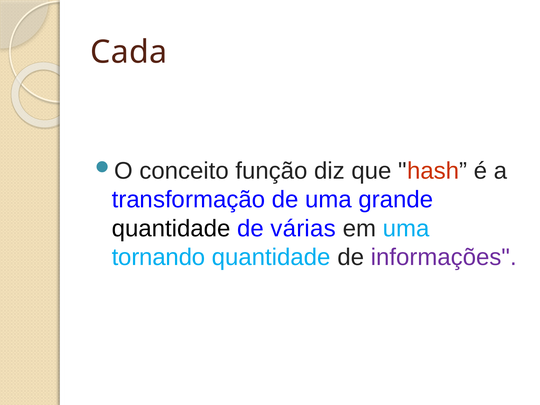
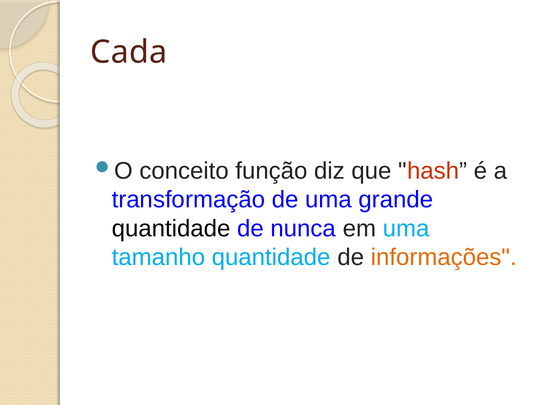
várias: várias -> nunca (303, 228)
tornando: tornando -> tamanho (158, 257)
informações colour: purple -> orange (444, 257)
